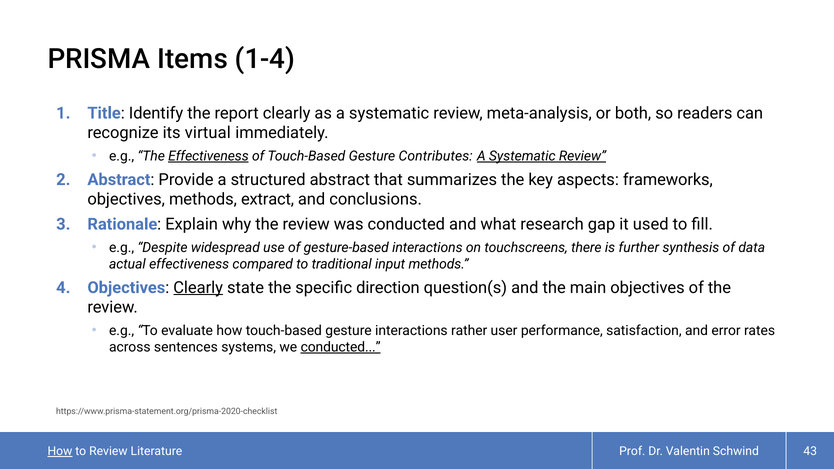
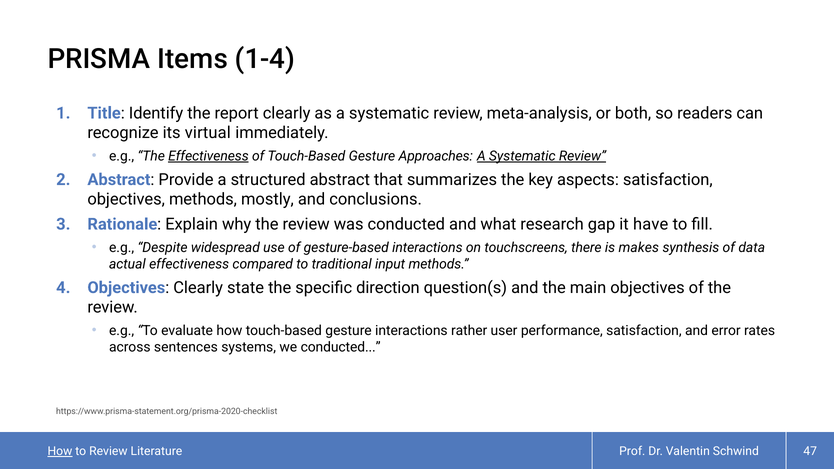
Contributes: Contributes -> Approaches (436, 156)
aspects frameworks: frameworks -> satisfaction (668, 180)
extract: extract -> mostly (267, 199)
used: used -> have (651, 224)
further: further -> makes (639, 248)
Clearly underline: present -> none (198, 288)
conducted underline: present -> none (341, 347)
43: 43 -> 47 (810, 451)
